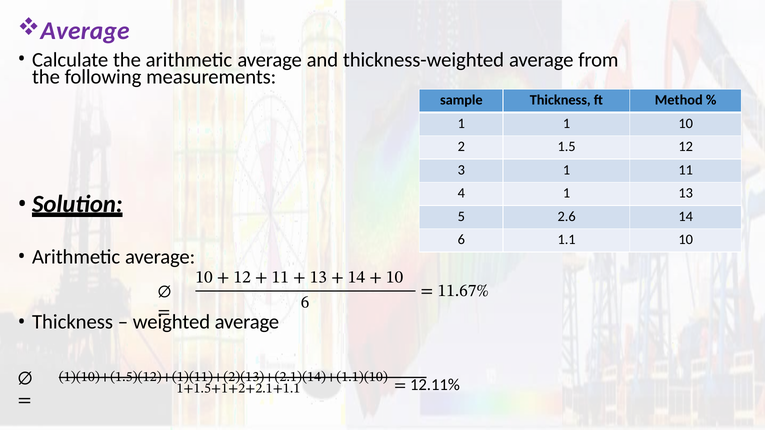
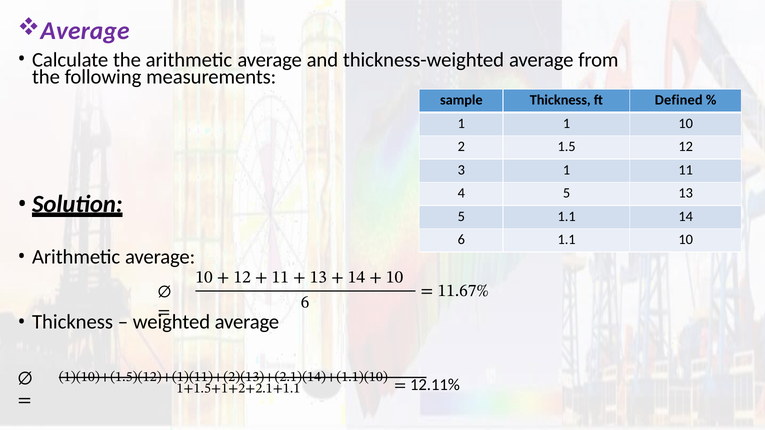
Method: Method -> Defined (679, 100)
4 1: 1 -> 5 (567, 193)
5 2.6: 2.6 -> 1.1 (567, 217)
